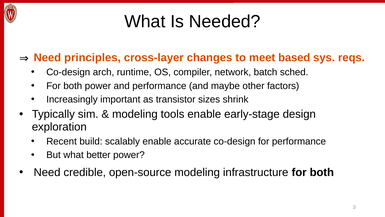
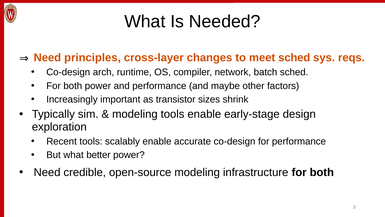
meet based: based -> sched (294, 58)
Recent build: build -> tools (91, 141)
